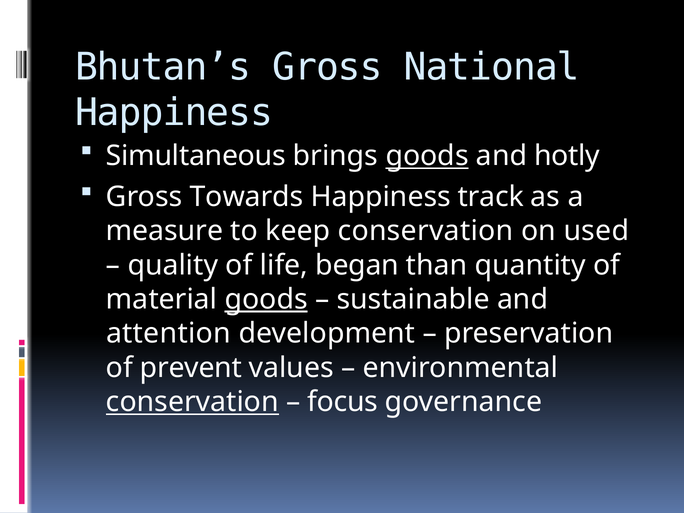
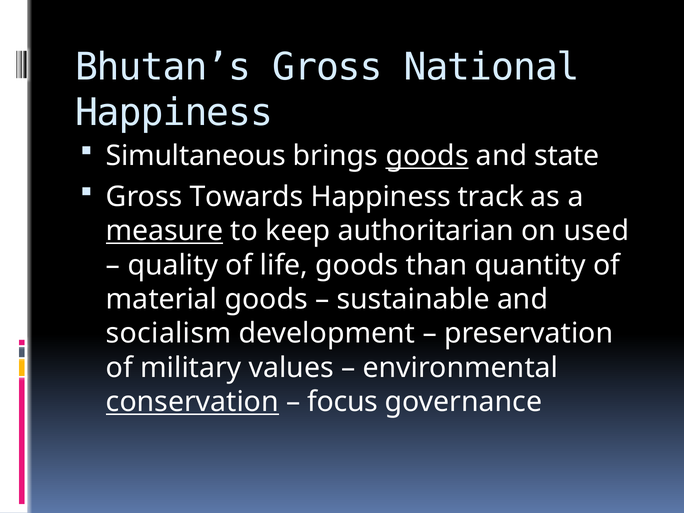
hotly: hotly -> state (567, 156)
measure underline: none -> present (165, 231)
keep conservation: conservation -> authoritarian (426, 231)
life began: began -> goods (357, 265)
goods underline: present -> none (266, 299)
attention: attention -> socialism (169, 334)
prevent: prevent -> military (191, 368)
